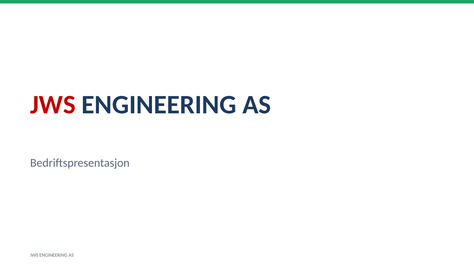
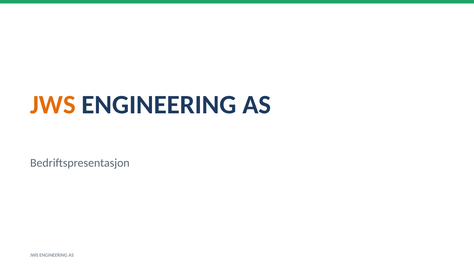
JWS colour: red -> orange (53, 105)
